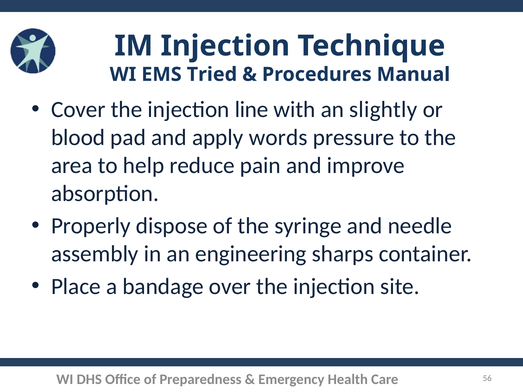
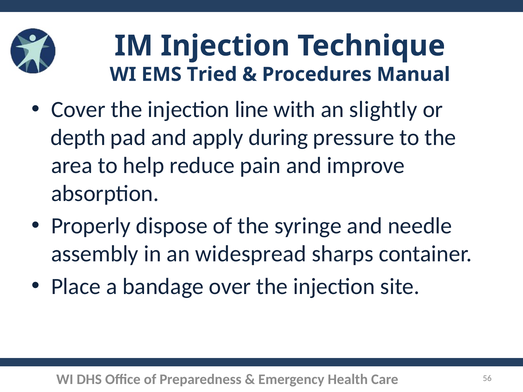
blood: blood -> depth (78, 138)
words: words -> during (278, 138)
engineering: engineering -> widespread (251, 254)
